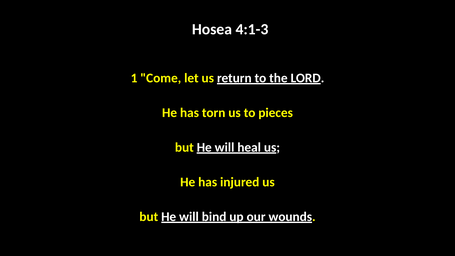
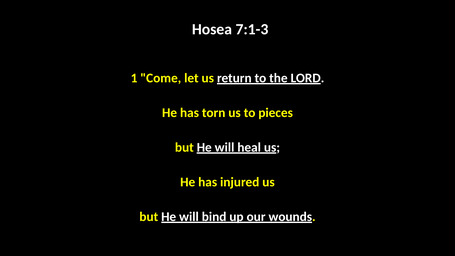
4:1-3: 4:1-3 -> 7:1-3 (252, 29)
